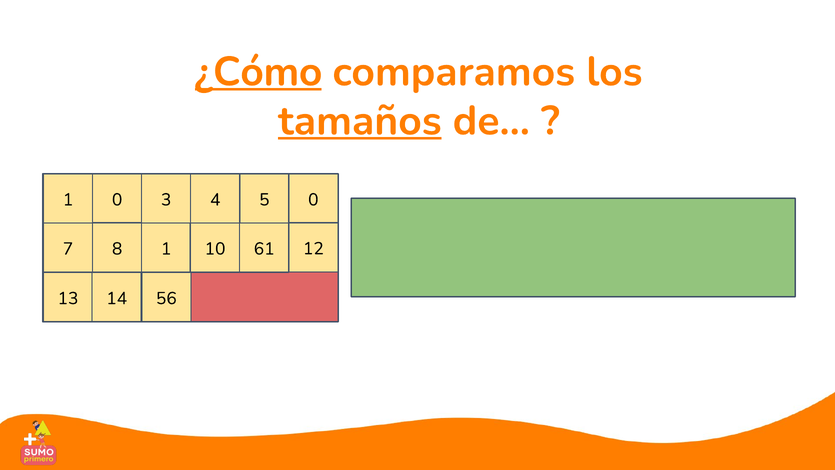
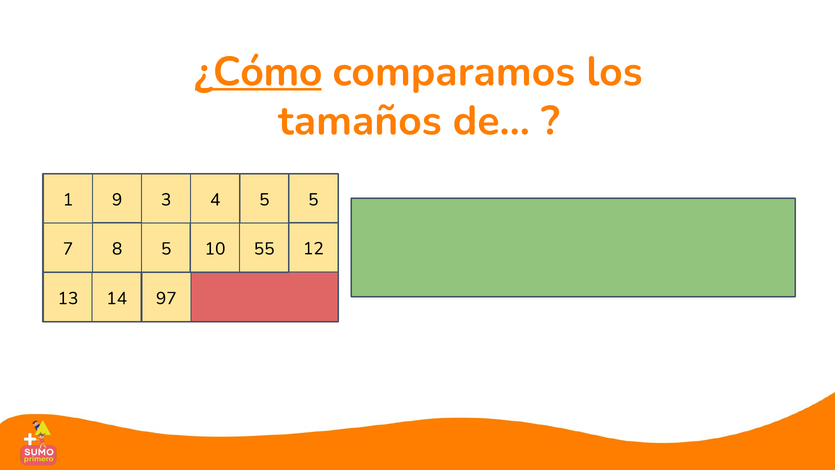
tamaños underline: present -> none (360, 121)
1 0: 0 -> 9 (117, 200)
5 0: 0 -> 5 (313, 200)
8 1: 1 -> 5 (166, 249)
61: 61 -> 55 (264, 249)
56: 56 -> 97 (166, 298)
